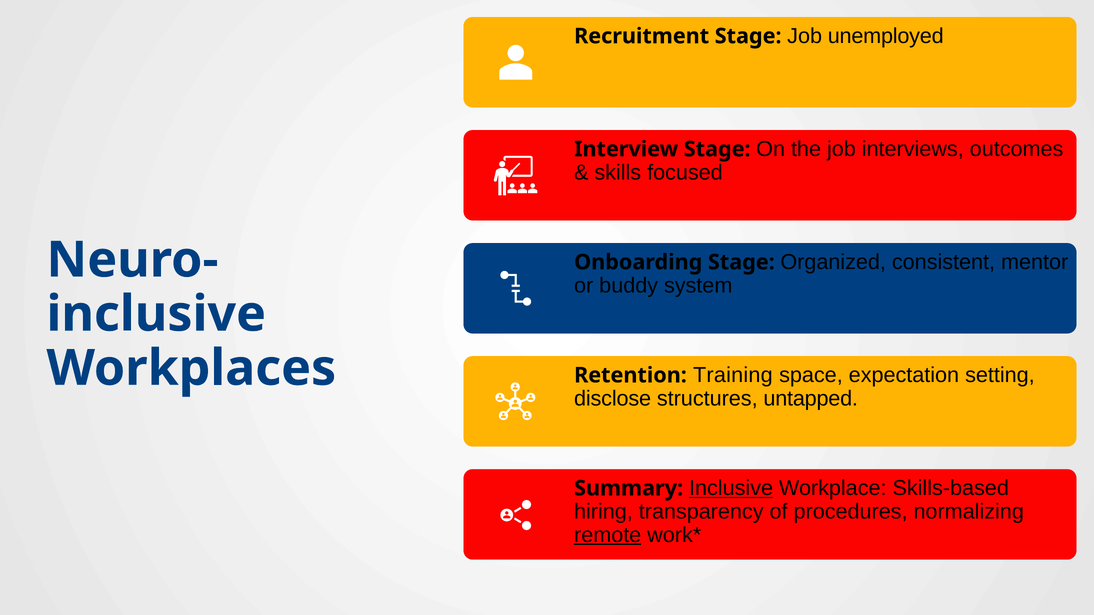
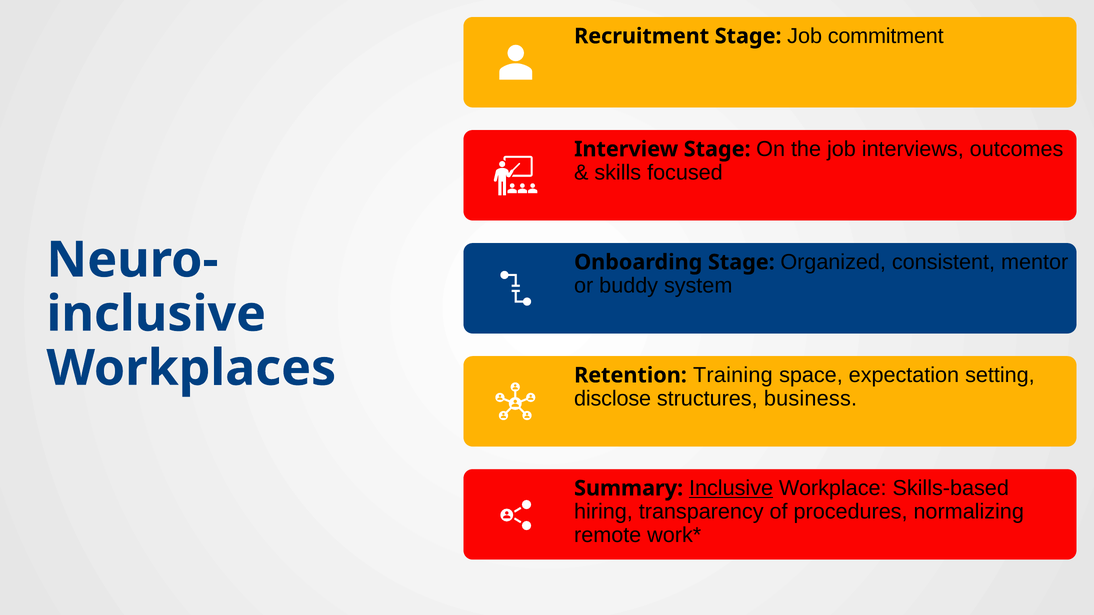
unemployed: unemployed -> commitment (886, 36)
untapped: untapped -> business (810, 399)
remote underline: present -> none (608, 535)
